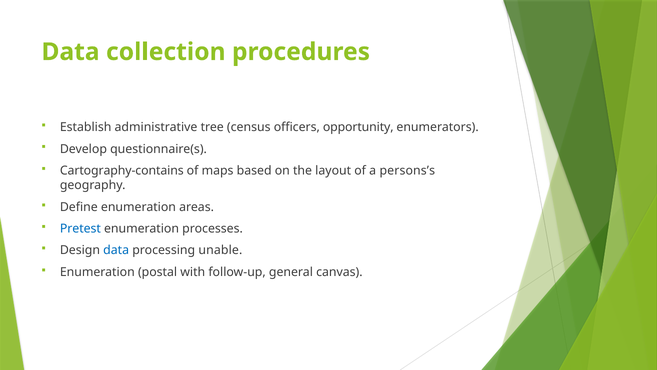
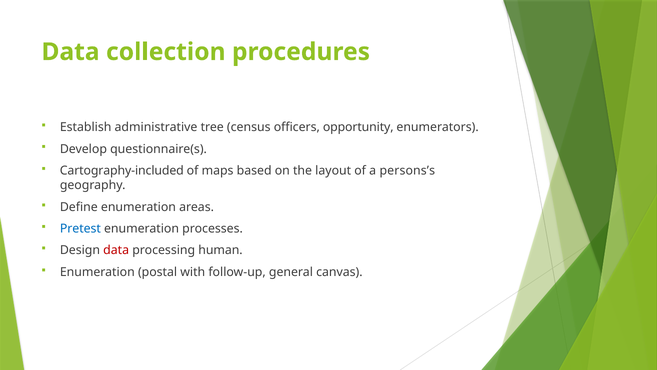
Cartography-contains: Cartography-contains -> Cartography-included (122, 170)
data colour: blue -> red (116, 250)
unable: unable -> human (221, 250)
